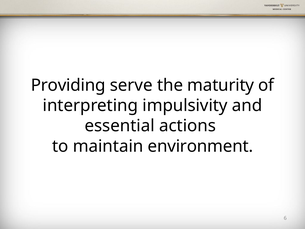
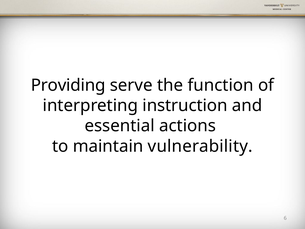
maturity: maturity -> function (221, 85)
impulsivity: impulsivity -> instruction (185, 105)
environment: environment -> vulnerability (200, 146)
